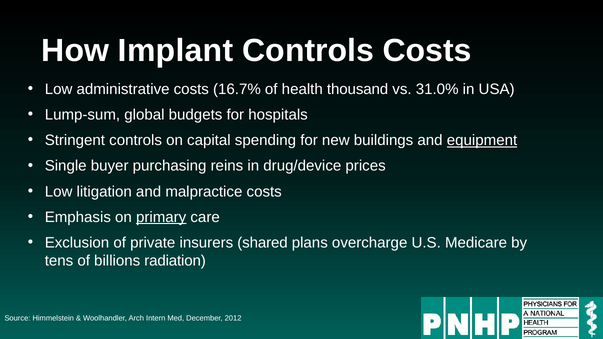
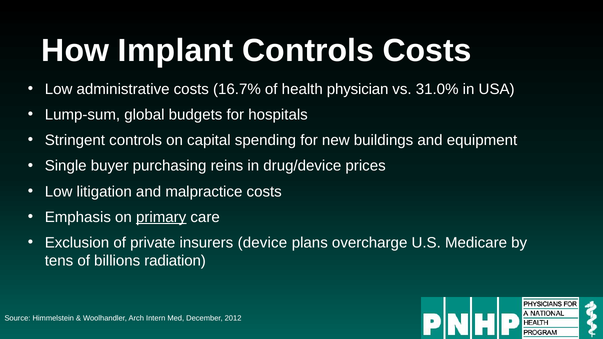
thousand: thousand -> physician (358, 89)
equipment underline: present -> none (482, 140)
shared: shared -> device (262, 243)
